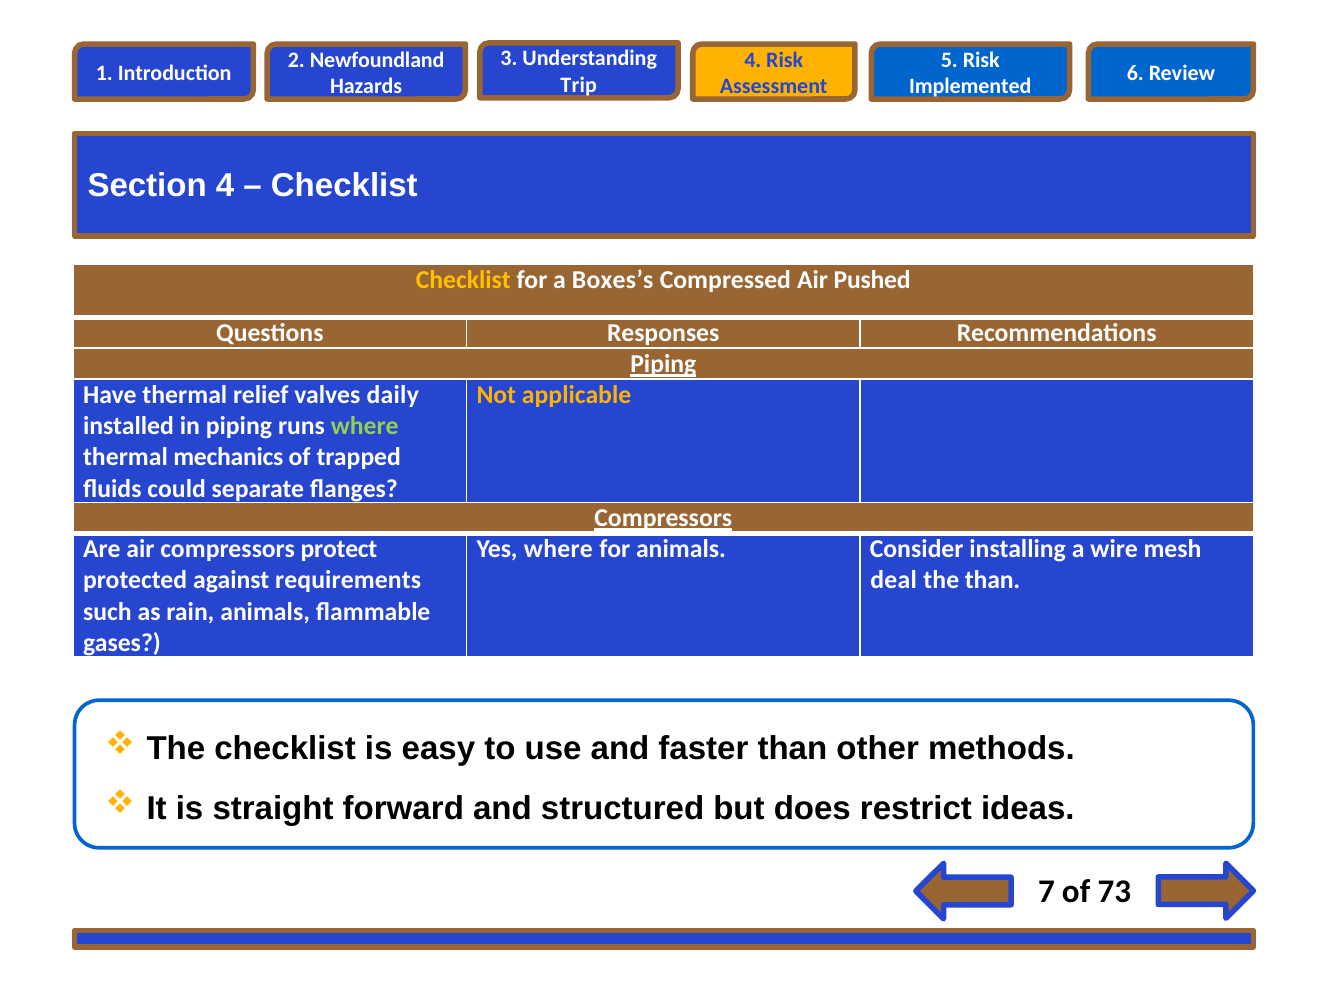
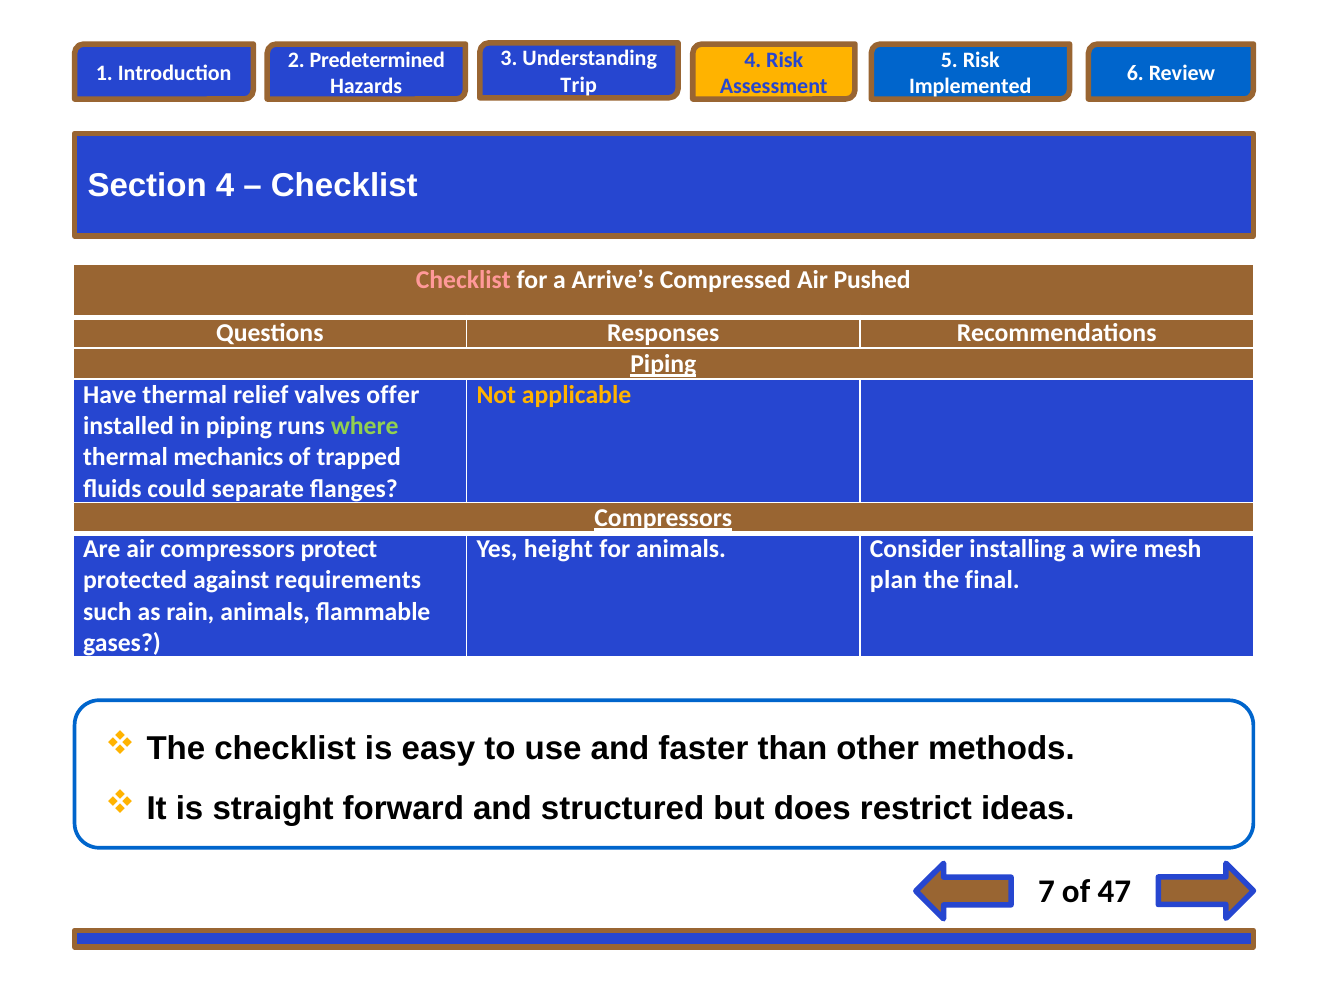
Newfoundland: Newfoundland -> Predetermined (377, 60)
Checklist colour: yellow -> pink (463, 280)
Boxes’s: Boxes’s -> Arrive’s (613, 280)
daily: daily -> offer (393, 395)
Yes where: where -> height (558, 550)
deal: deal -> plan (894, 581)
the than: than -> final (992, 581)
73: 73 -> 47 (1114, 892)
